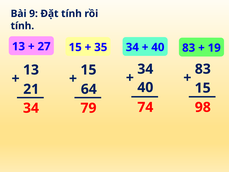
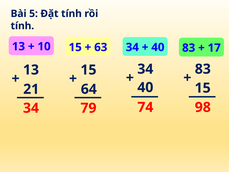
9: 9 -> 5 (34, 14)
27: 27 -> 10 (44, 46)
35: 35 -> 63 (101, 47)
19: 19 -> 17 (214, 48)
